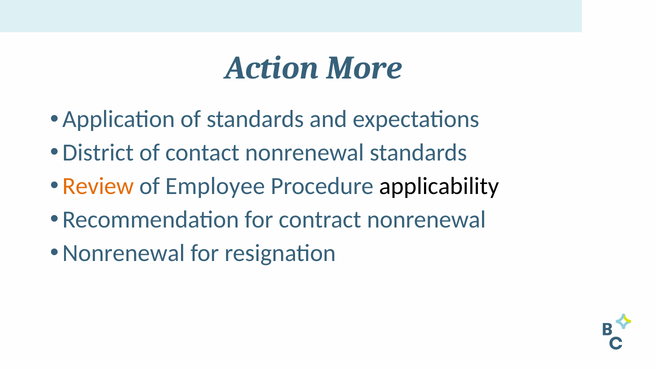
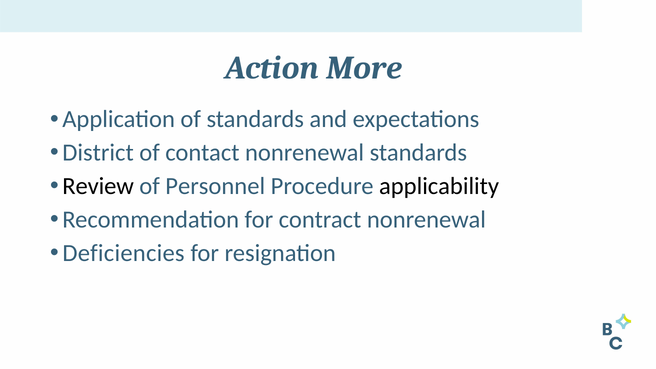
Review colour: orange -> black (98, 186)
Employee: Employee -> Personnel (215, 186)
Nonrenewal: Nonrenewal -> Deficiencies (124, 253)
